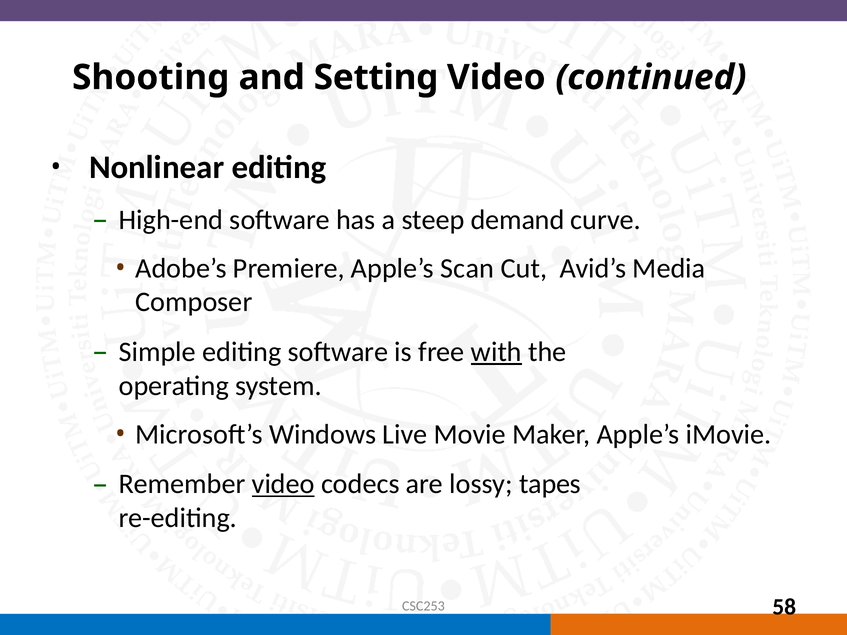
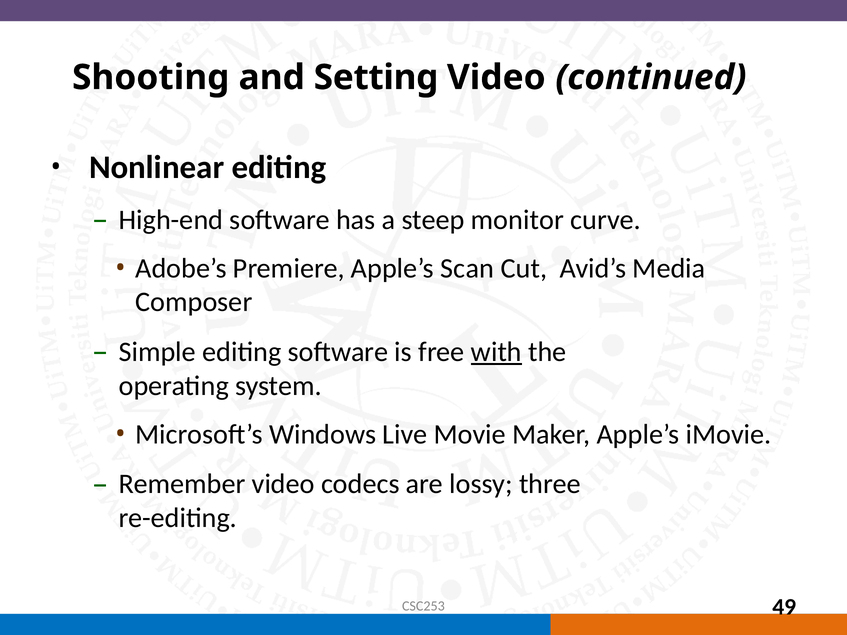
demand: demand -> monitor (517, 220)
video underline: present -> none (283, 484)
tapes: tapes -> three (550, 484)
58: 58 -> 49 (784, 607)
